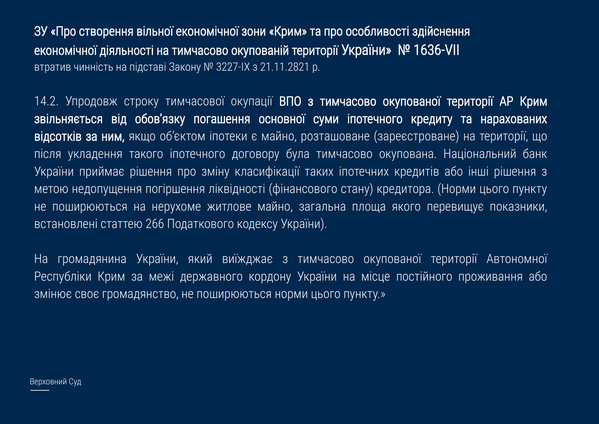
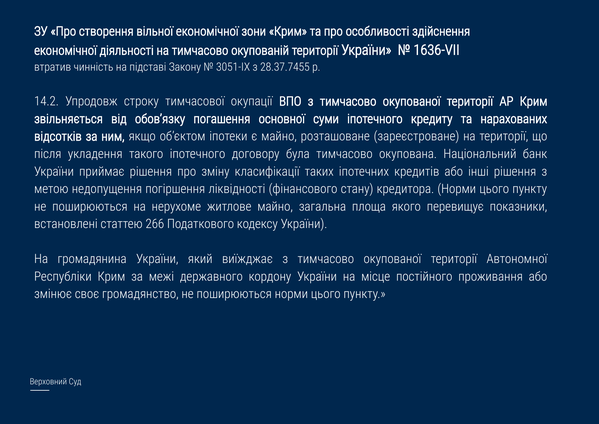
3227-IX: 3227-IX -> 3051-IX (233, 67)
21.11.2821: 21.11.2821 -> 28.37.7455 (285, 67)
